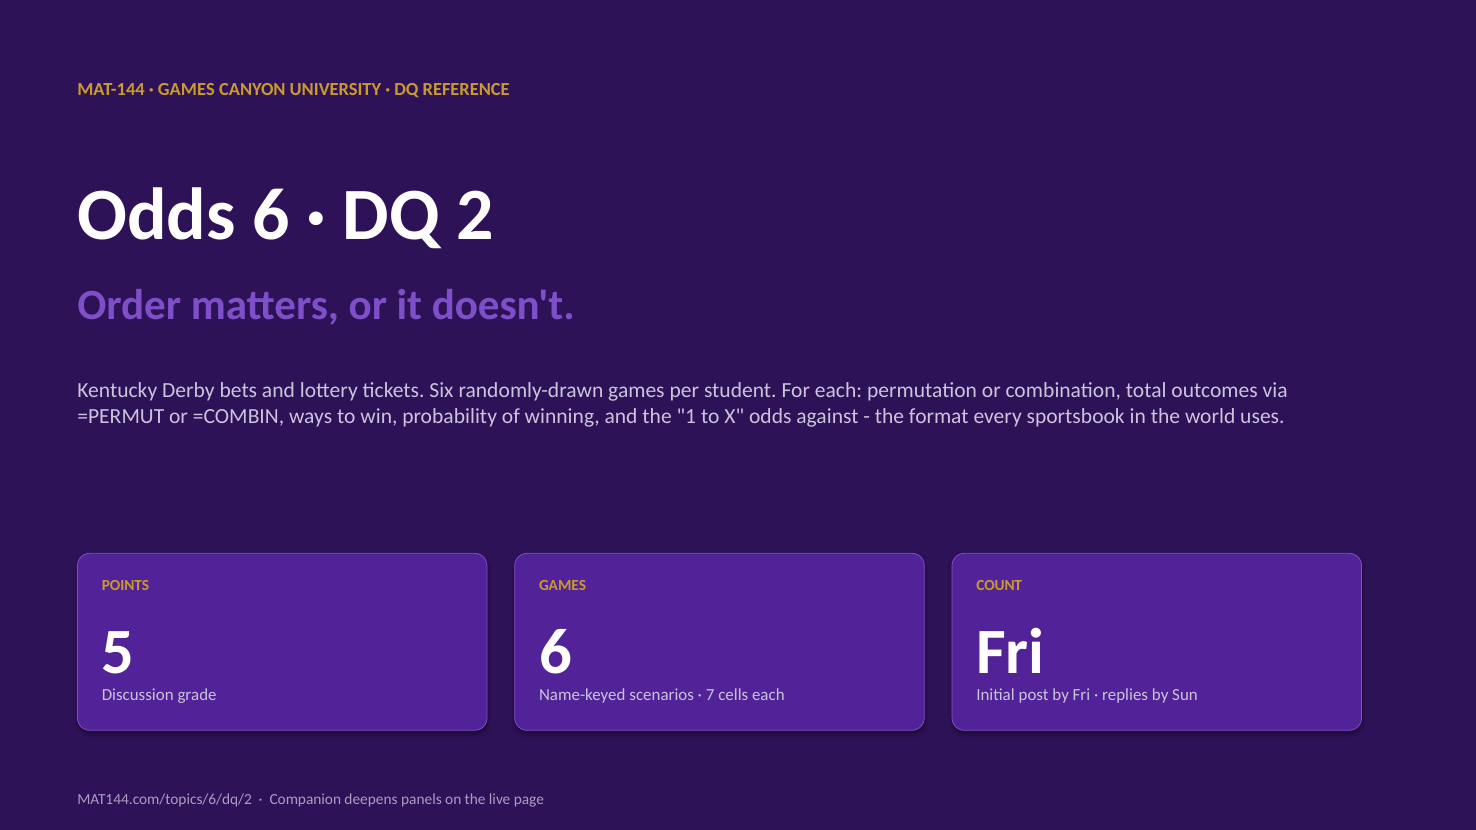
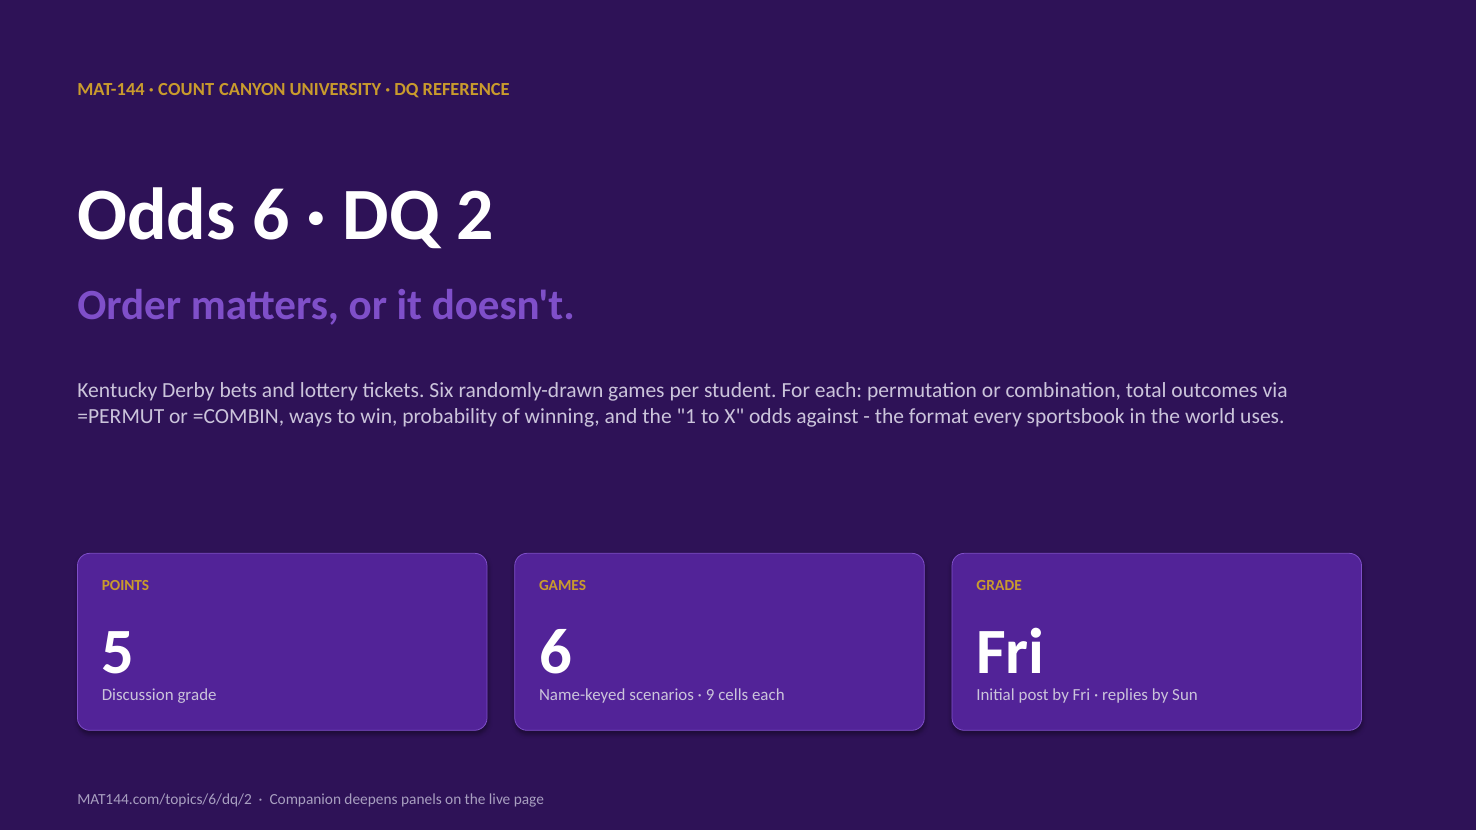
GAMES: GAMES -> COUNT (186, 90)
COUNT: COUNT -> GRADE (999, 586)
7: 7 -> 9 (710, 695)
